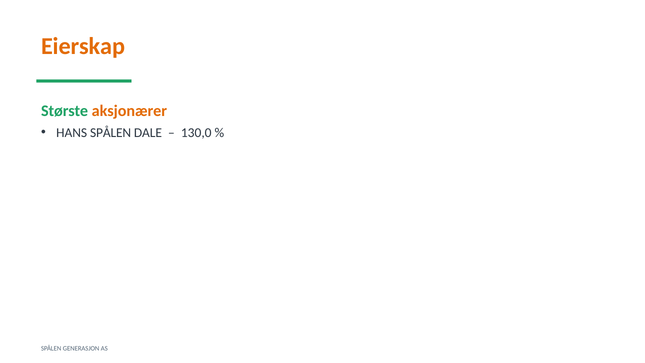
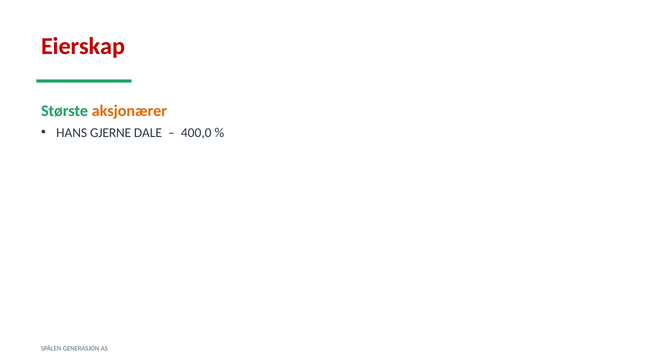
Eierskap colour: orange -> red (83, 46)
HANS SPÅLEN: SPÅLEN -> GJERNE (111, 133)
130,0: 130,0 -> 400,0 (196, 133)
